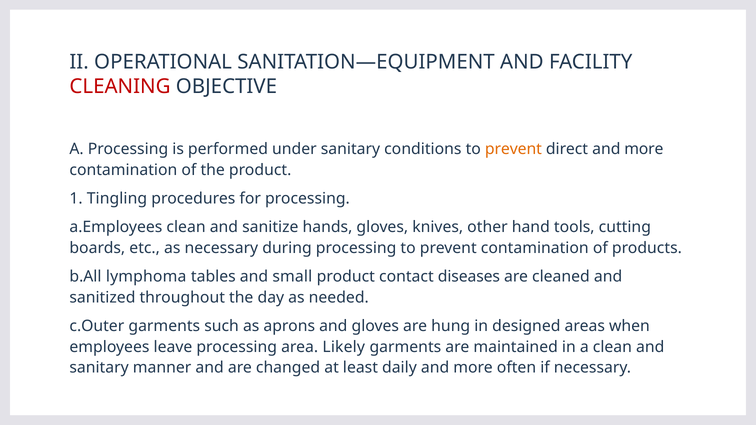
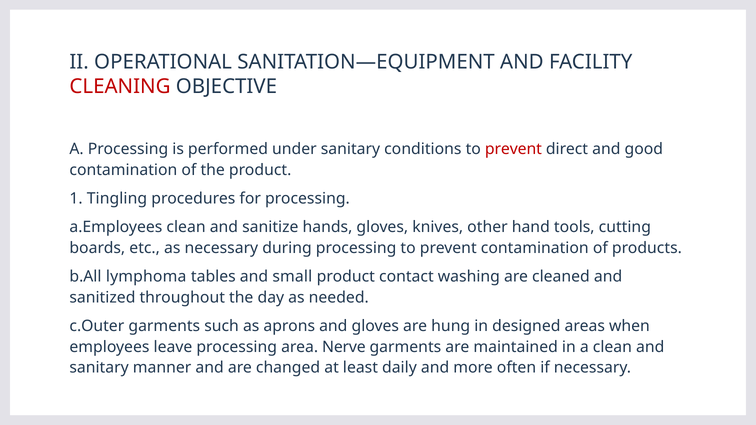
prevent colour: orange -> red (513, 149)
direct and more: more -> good (644, 149)
diseases: diseases -> washing (469, 277)
Likely: Likely -> Nerve (344, 347)
